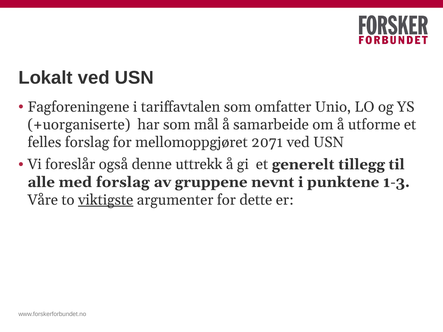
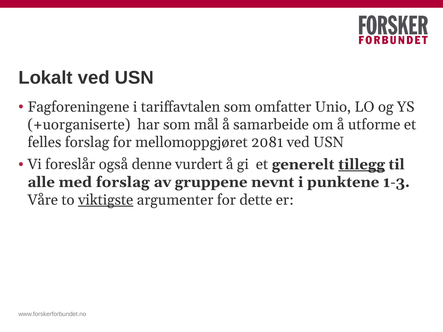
2071: 2071 -> 2081 (267, 142)
uttrekk: uttrekk -> vurdert (199, 165)
tillegg underline: none -> present (362, 165)
